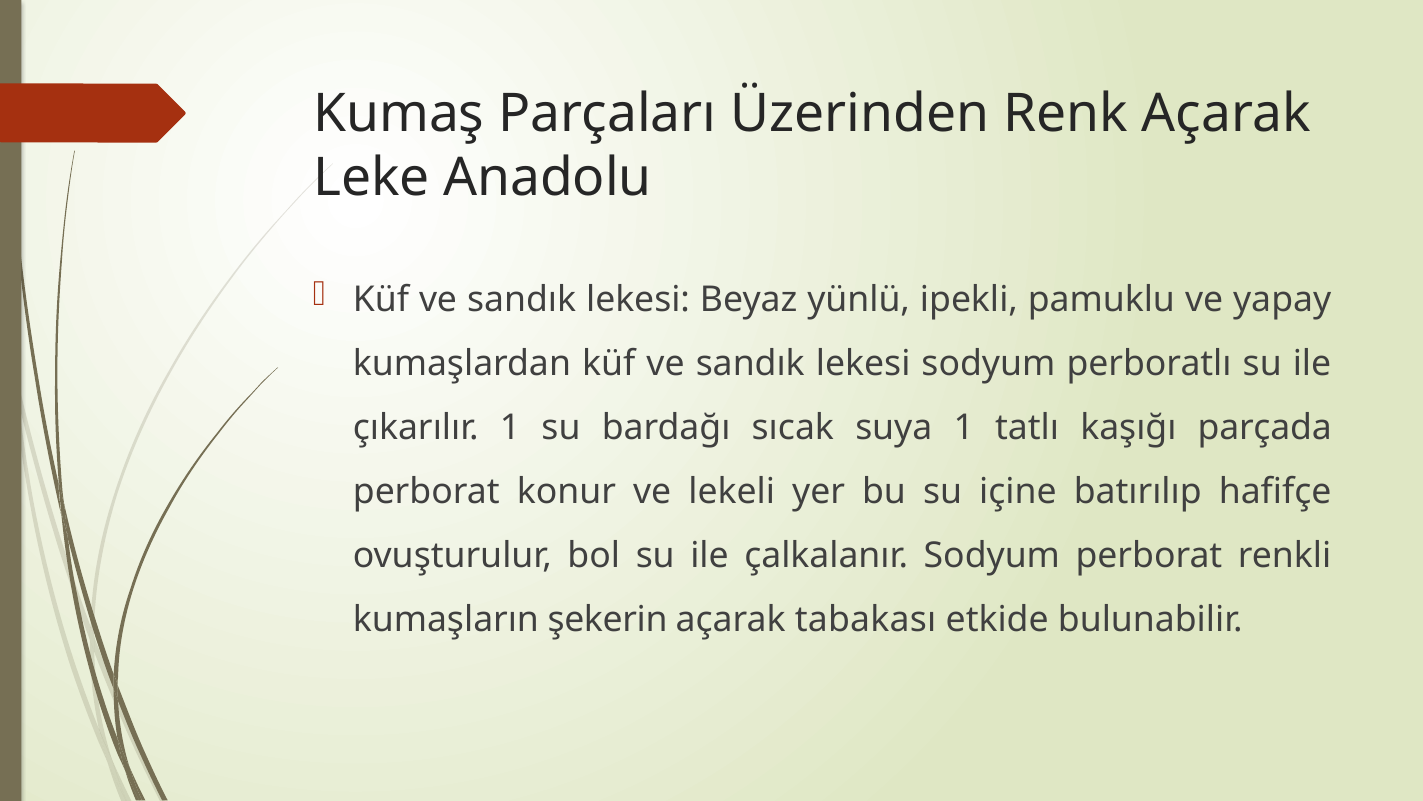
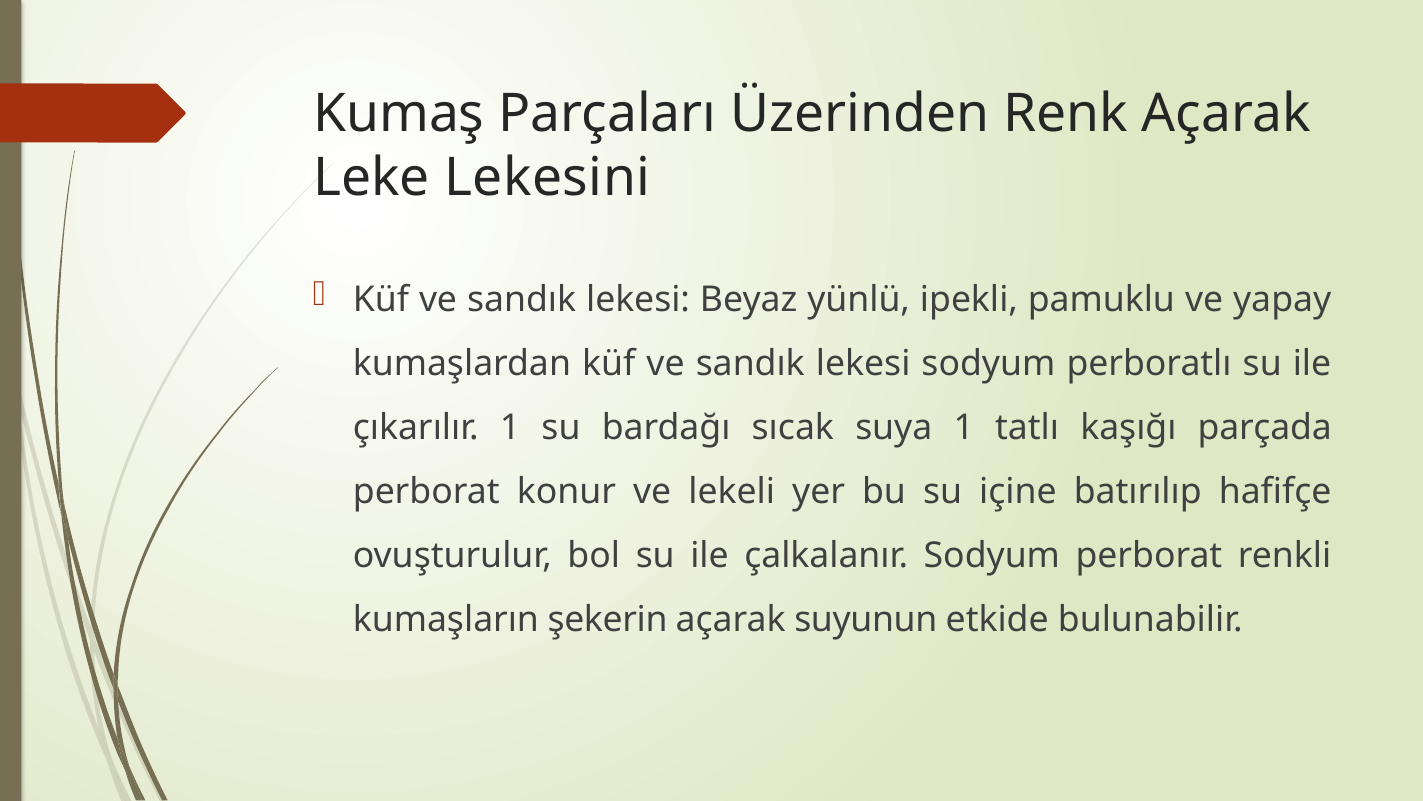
Anadolu: Anadolu -> Lekesini (547, 178)
tabakası: tabakası -> suyunun (866, 620)
